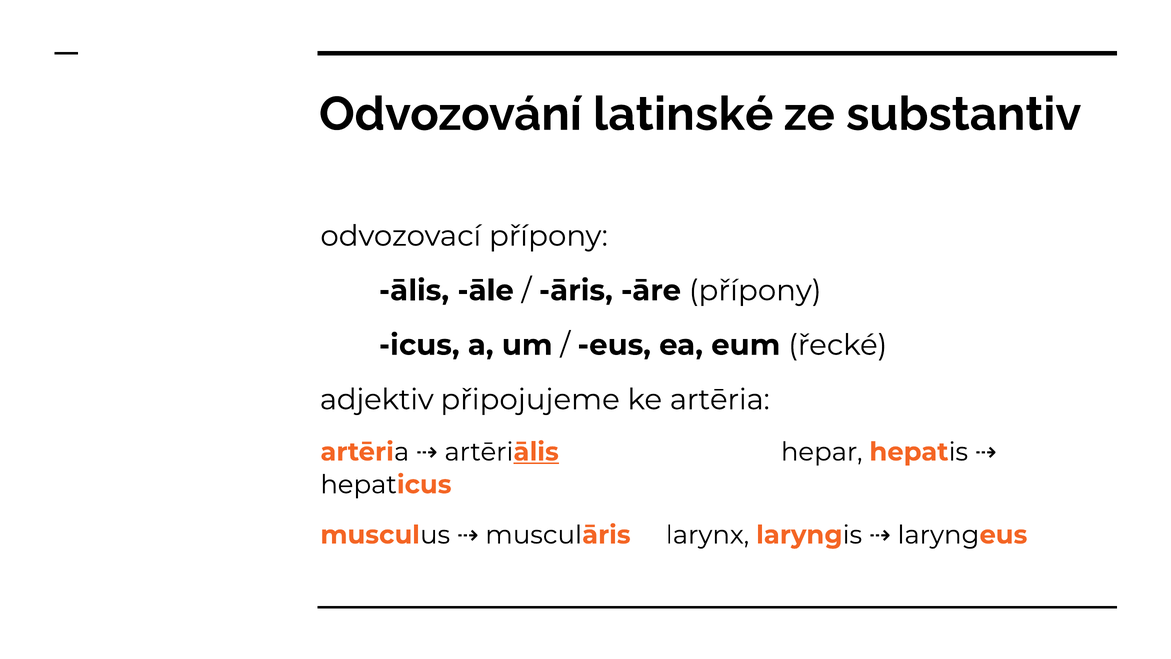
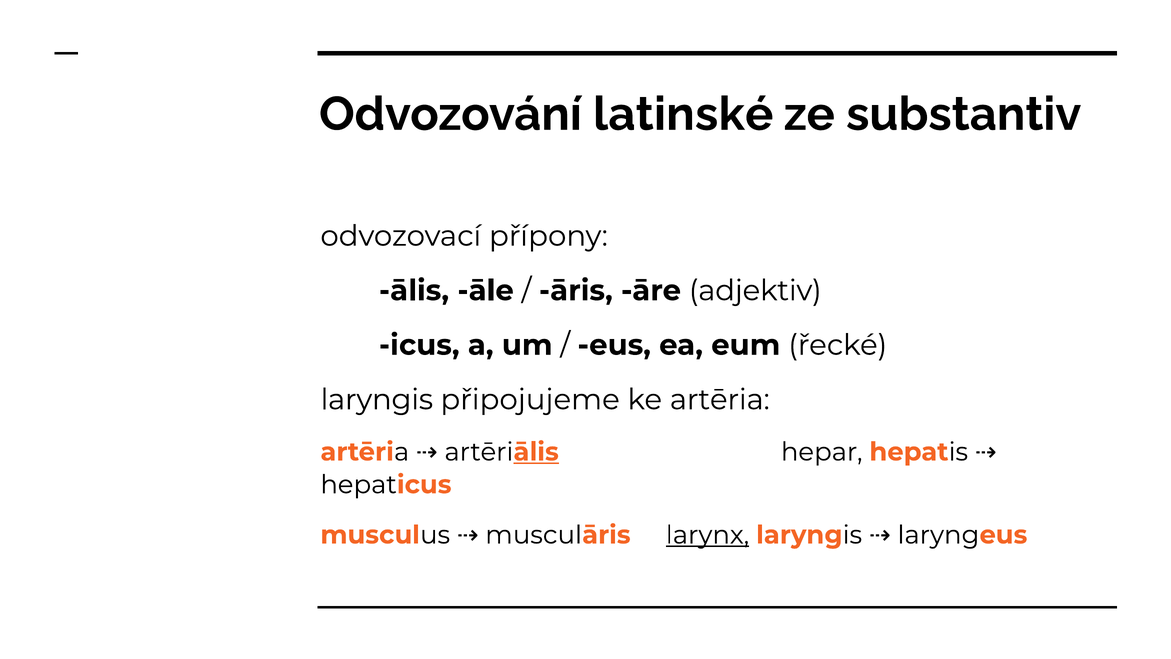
āre přípony: přípony -> adjektiv (755, 290)
adjektiv: adjektiv -> laryngis (377, 399)
larynx underline: none -> present (707, 535)
